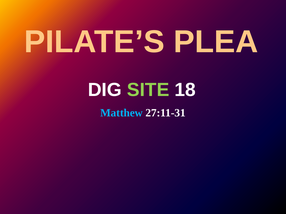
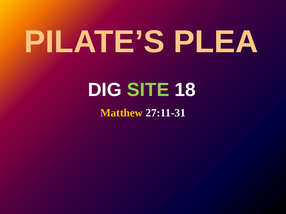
Matthew colour: light blue -> yellow (122, 113)
